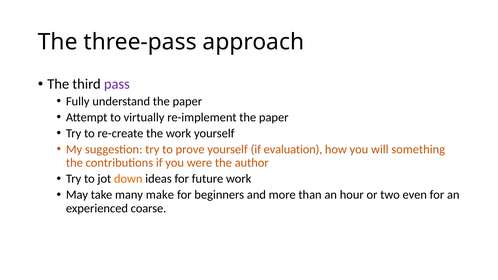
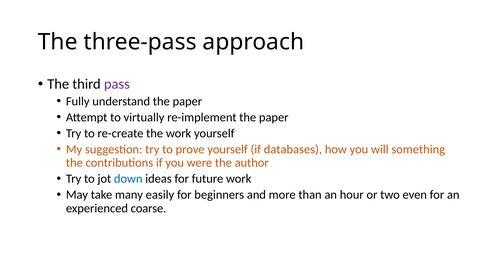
evaluation: evaluation -> databases (293, 149)
down colour: orange -> blue (128, 179)
make: make -> easily (160, 195)
